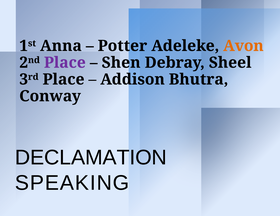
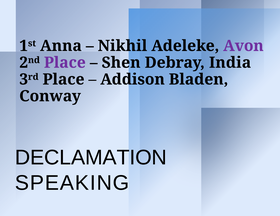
Potter: Potter -> Nikhil (122, 46)
Avon colour: orange -> purple (243, 46)
Sheel: Sheel -> India (230, 63)
Bhutra: Bhutra -> Bladen (199, 80)
